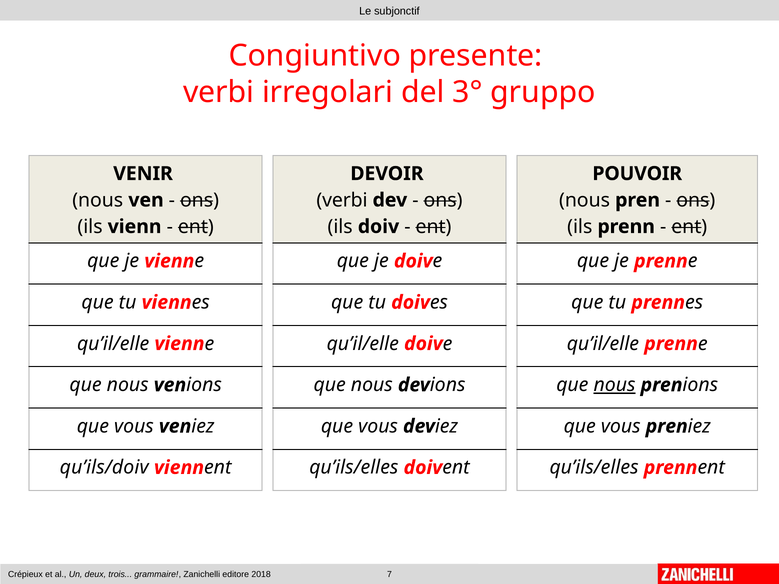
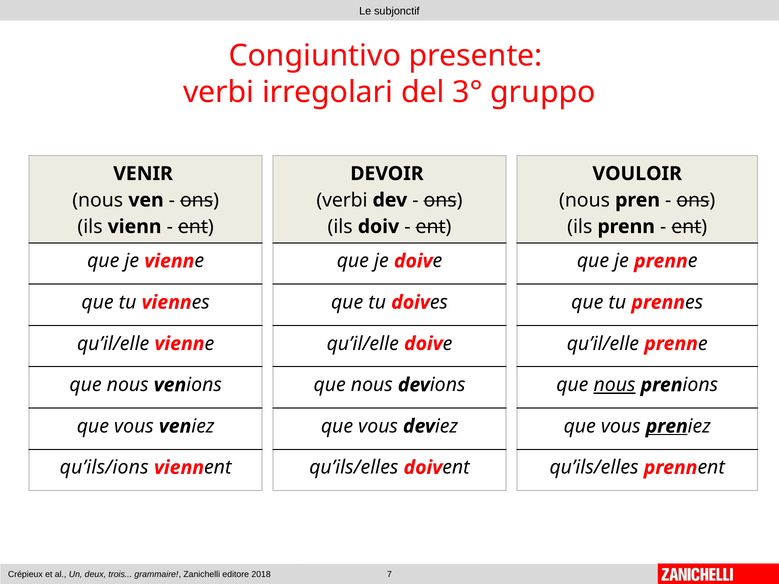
POUVOIR: POUVOIR -> VOULOIR (637, 174)
pren underline: none -> present (667, 426)
qu’ils/doiv: qu’ils/doiv -> qu’ils/ions (104, 468)
